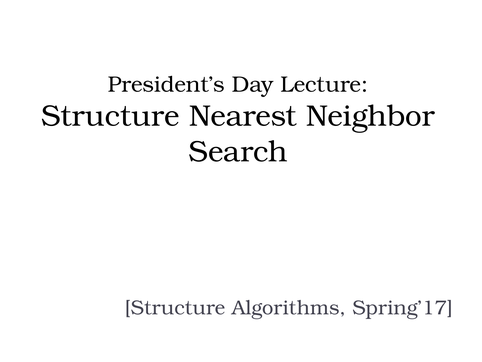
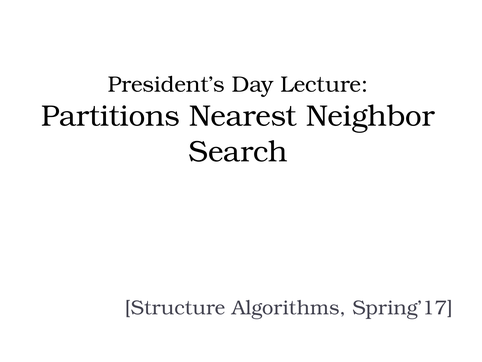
Structure: Structure -> Partitions (110, 116)
